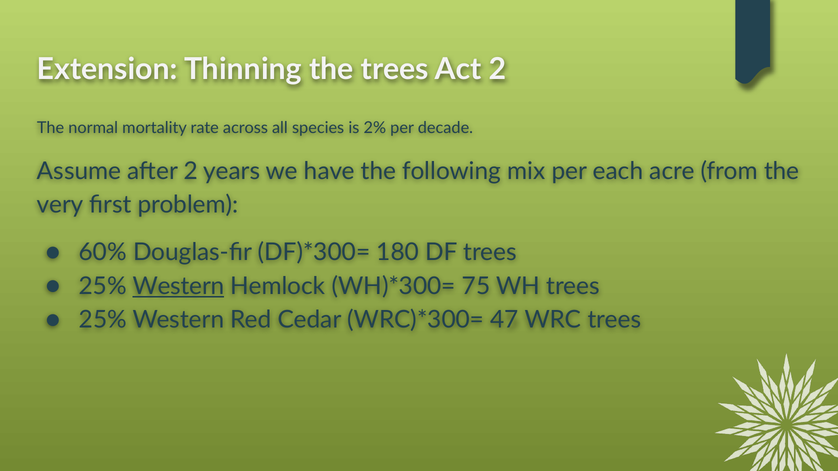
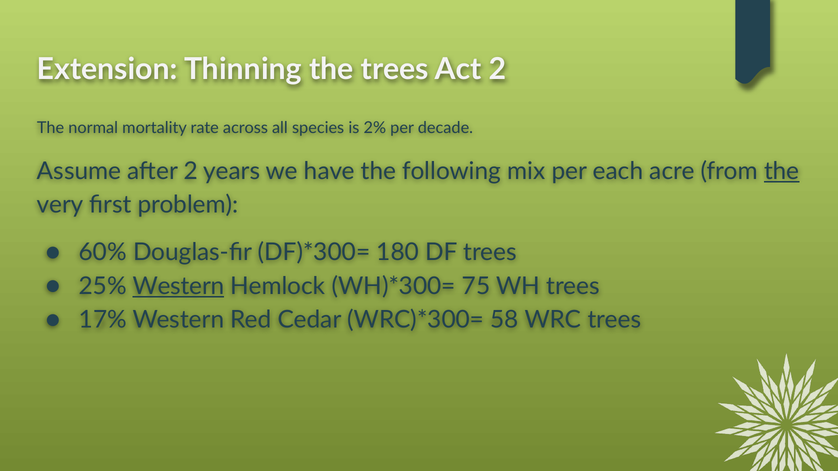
the underline: none -> present (782, 171)
25%: 25% -> 17% (103, 320)
47: 47 -> 58 (504, 320)
